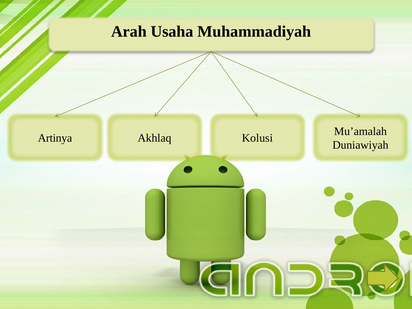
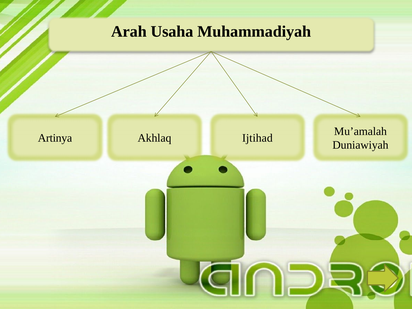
Kolusi: Kolusi -> Ijtihad (257, 138)
